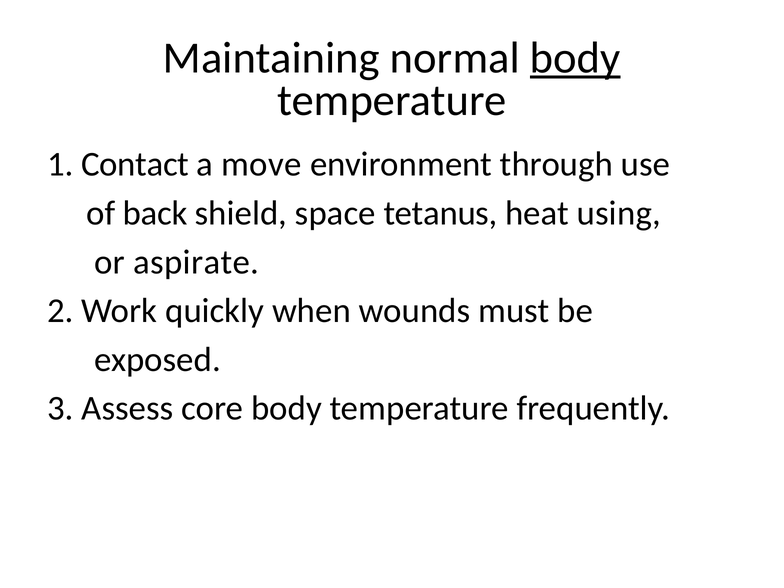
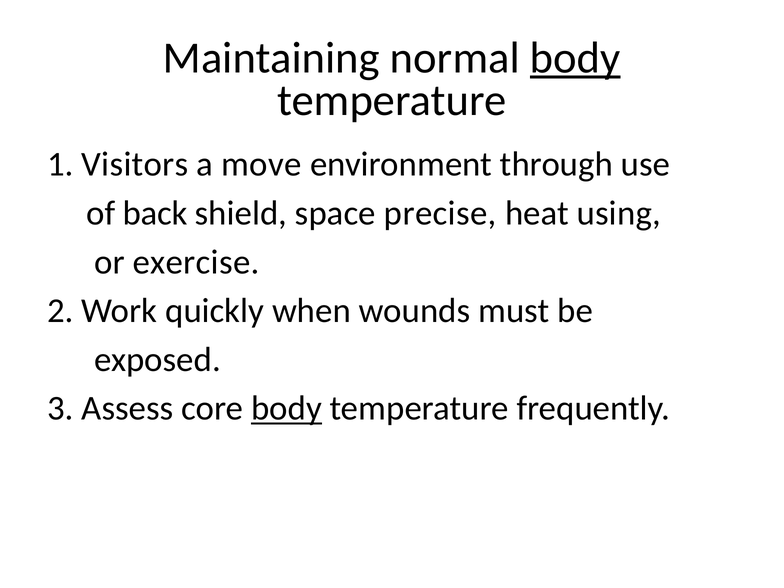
Contact: Contact -> Visitors (135, 164)
tetanus: tetanus -> precise (440, 213)
aspirate: aspirate -> exercise (196, 262)
body underline: none -> present (286, 408)
